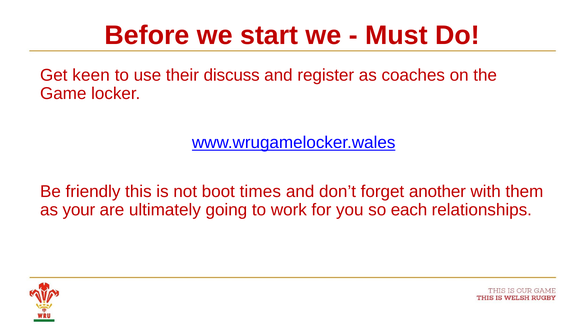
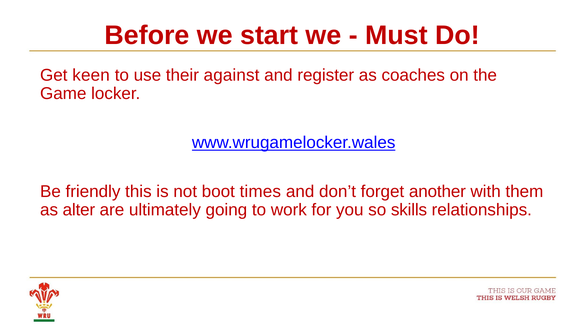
discuss: discuss -> against (232, 75)
your: your -> alter (79, 210)
each: each -> skills (409, 210)
